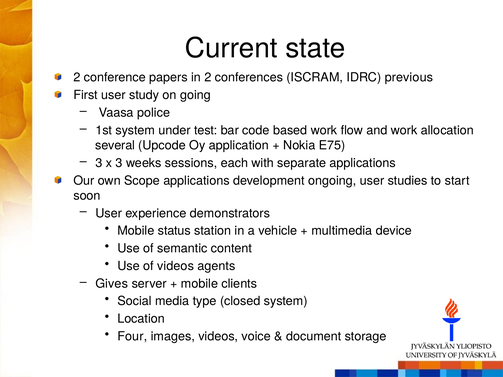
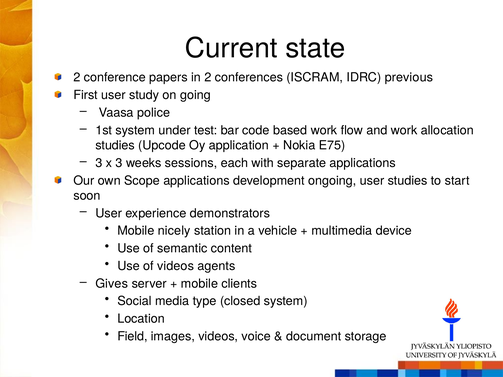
several: several -> studies (115, 145)
status: status -> nicely (174, 231)
Four: Four -> Field (132, 337)
